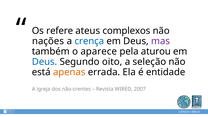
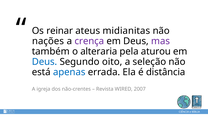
refere: refere -> reinar (60, 31)
complexos: complexos -> midianitas (126, 31)
crença colour: blue -> purple (89, 41)
aparece: aparece -> alteraria (99, 51)
apenas colour: orange -> blue (69, 72)
entidade: entidade -> distância (166, 72)
